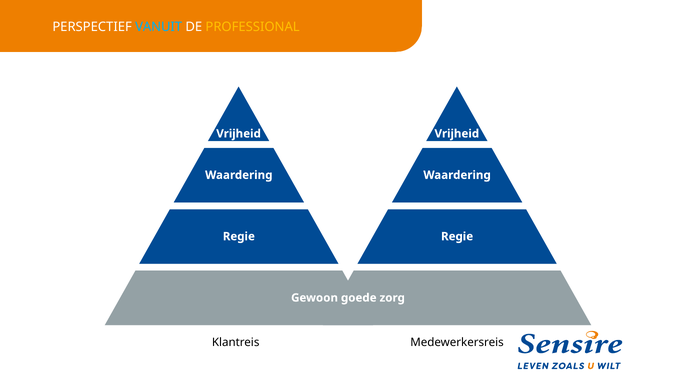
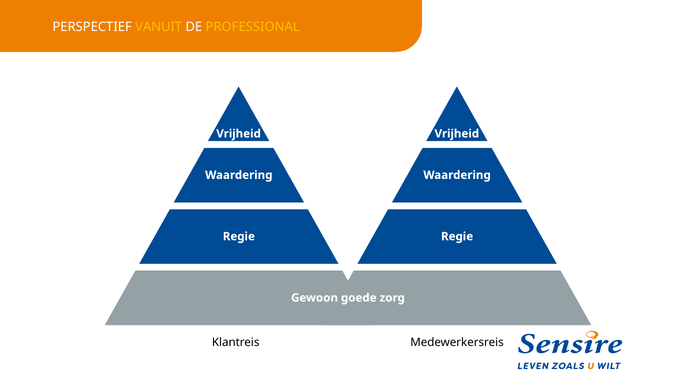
VANUIT colour: light blue -> yellow (159, 27)
